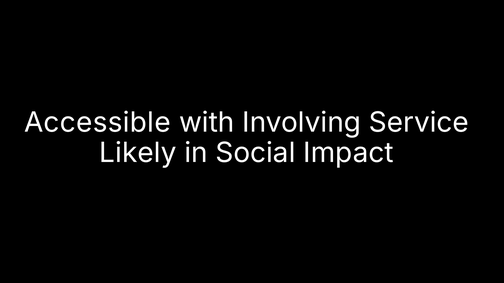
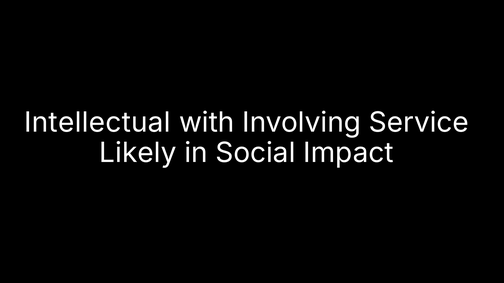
Accessible: Accessible -> Intellectual (97, 123)
